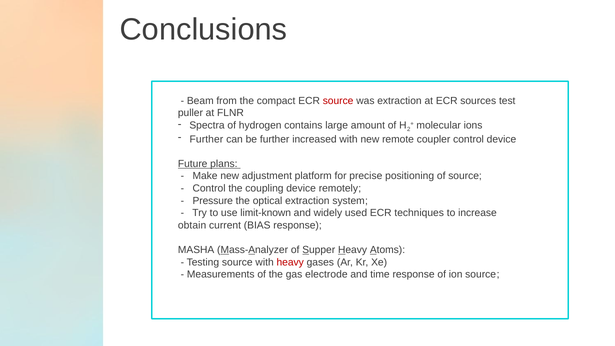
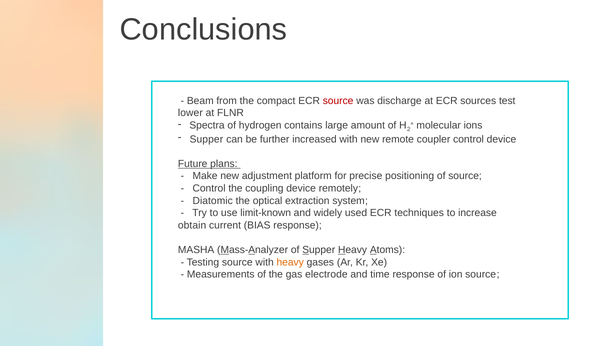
was extraction: extraction -> discharge (399, 101)
puller: puller -> lower (190, 113)
Further: Further -> Supper (206, 139)
Pressure: Pressure -> Diatomic (213, 201)
heavy colour: red -> orange (290, 262)
